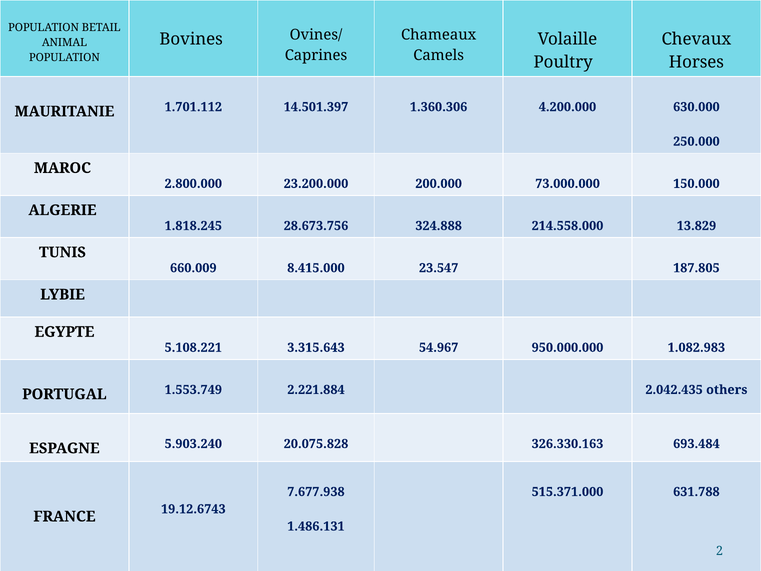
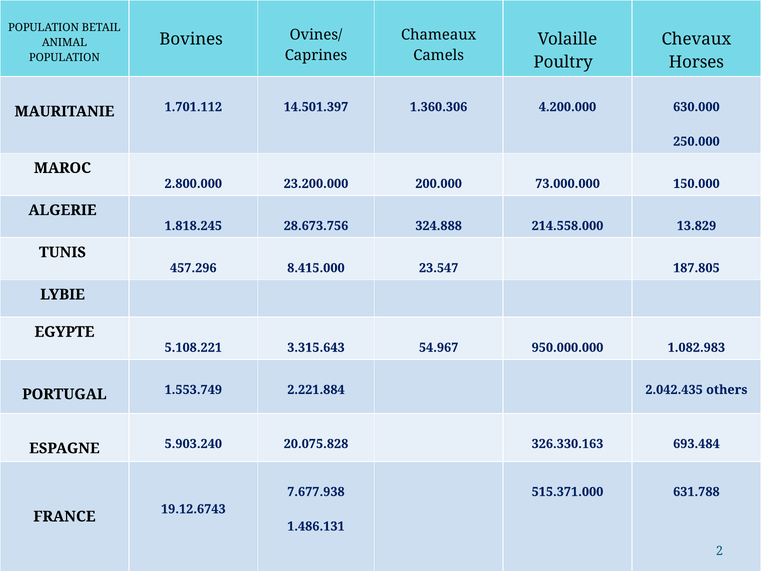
660.009: 660.009 -> 457.296 (193, 268)
